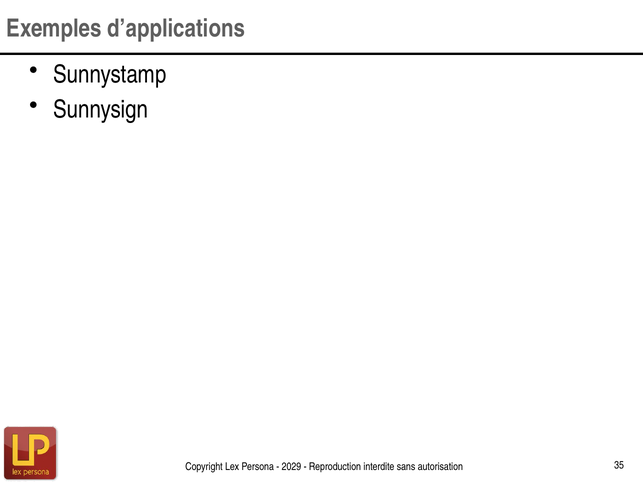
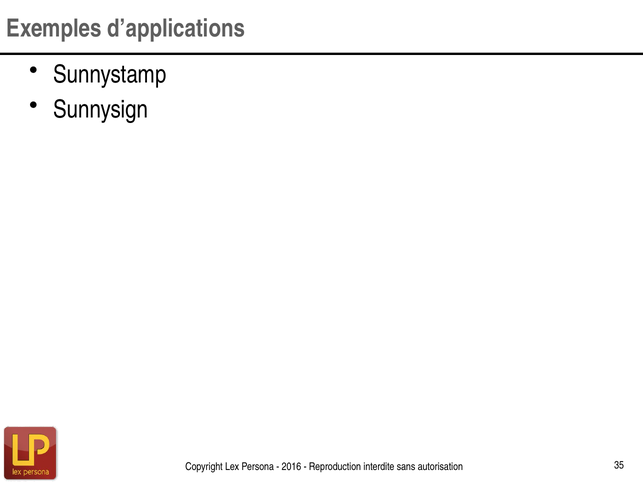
2029: 2029 -> 2016 (291, 467)
